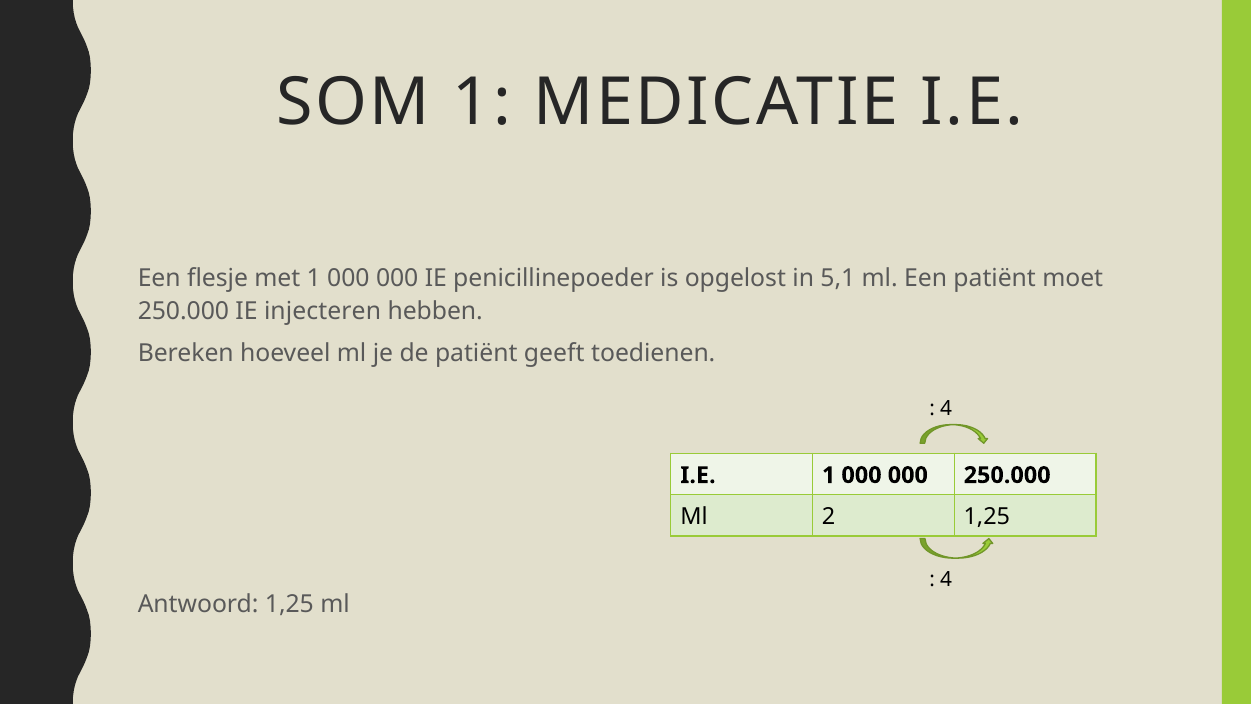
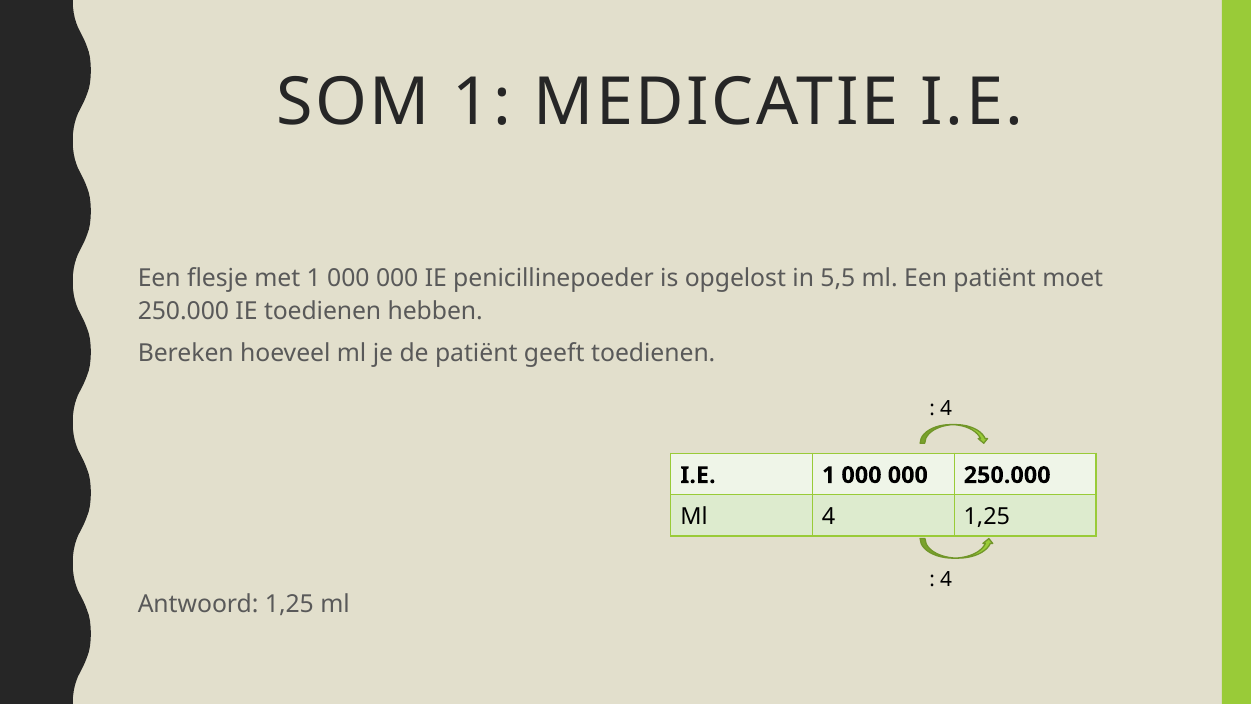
5,1: 5,1 -> 5,5 (838, 279)
IE injecteren: injecteren -> toedienen (323, 311)
Ml 2: 2 -> 4 (829, 516)
